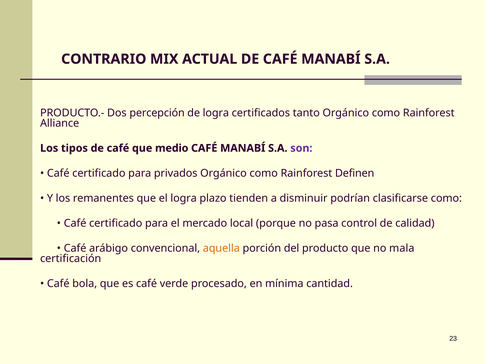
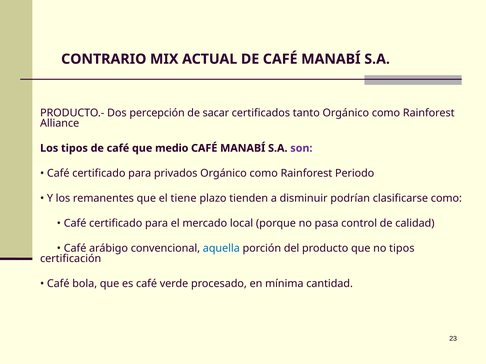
de logra: logra -> sacar (216, 113)
Definen: Definen -> Periodo (355, 173)
el logra: logra -> tiene (184, 198)
aquella colour: orange -> blue (221, 249)
no mala: mala -> tipos (402, 249)
